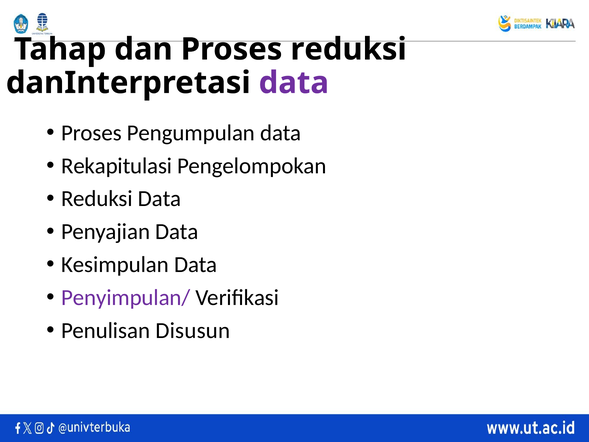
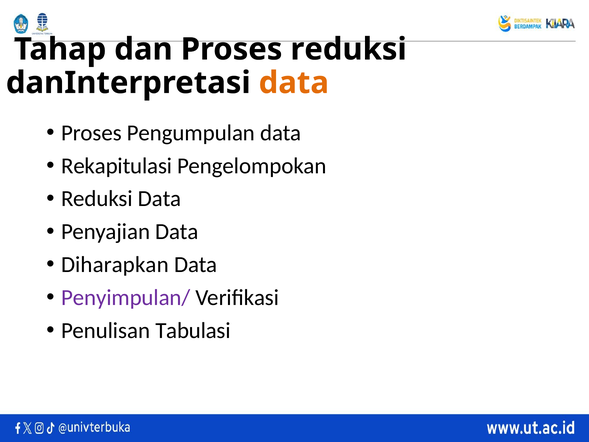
data colour: purple -> orange (294, 83)
Kesimpulan: Kesimpulan -> Diharapkan (115, 264)
Disusun: Disusun -> Tabulasi (193, 330)
